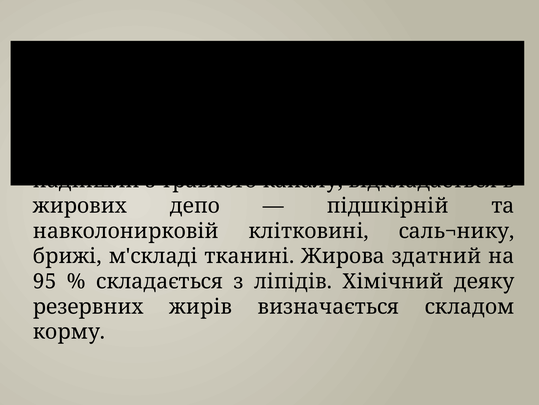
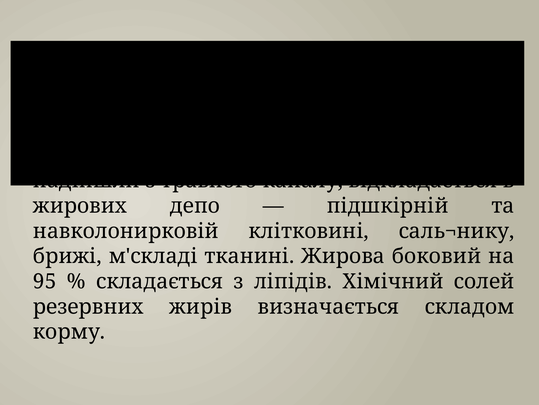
здатний: здатний -> боковий (437, 256)
деяку: деяку -> солей (484, 281)
